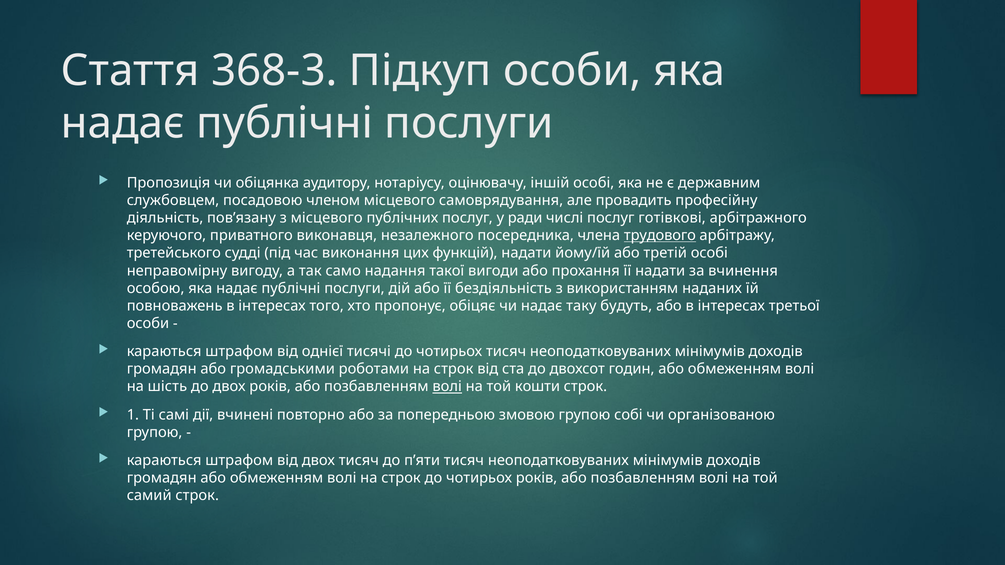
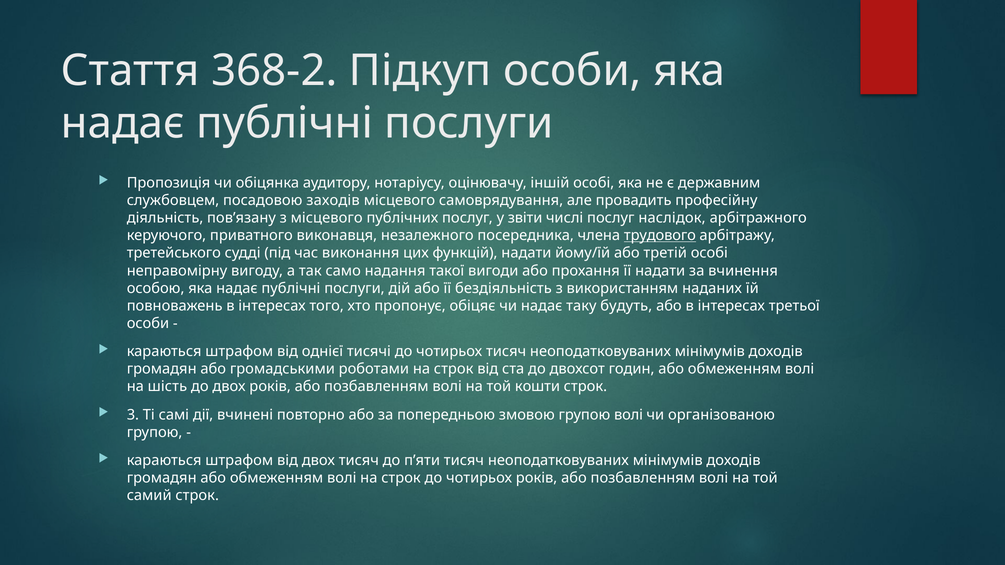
368-3: 368-3 -> 368-2 (274, 71)
членом: членом -> заходів (333, 200)
ради: ради -> звіти (525, 218)
готівкові: готівкові -> наслідок (672, 218)
волі underline: present -> none (447, 387)
1: 1 -> 3 (133, 415)
групою собі: собі -> волі (628, 415)
